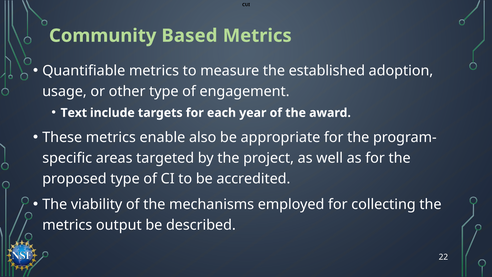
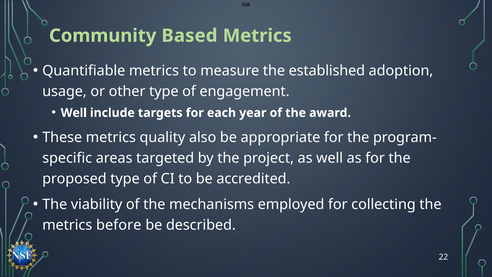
Text: Text -> Well (74, 113)
enable: enable -> quality (162, 137)
output: output -> before (119, 225)
